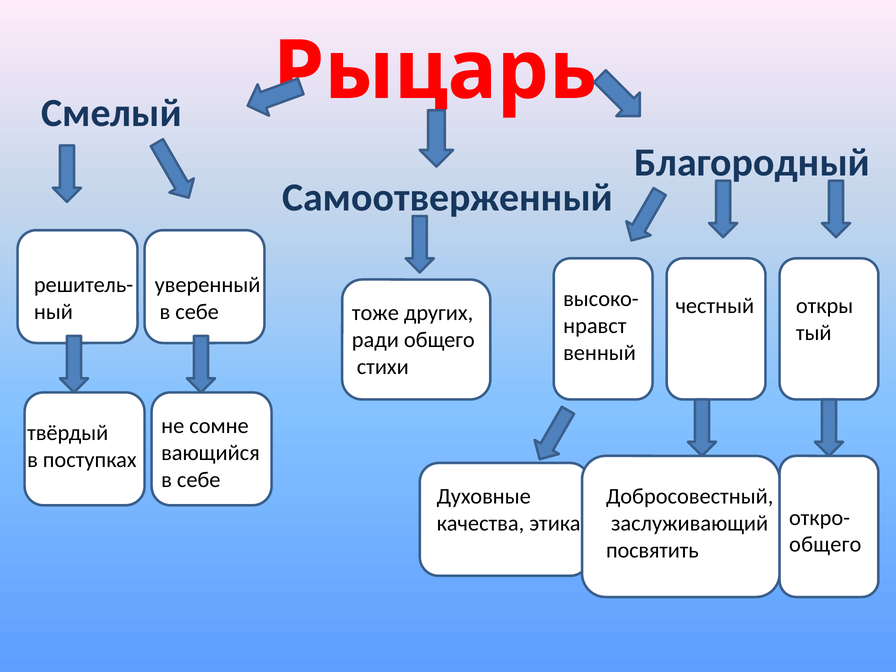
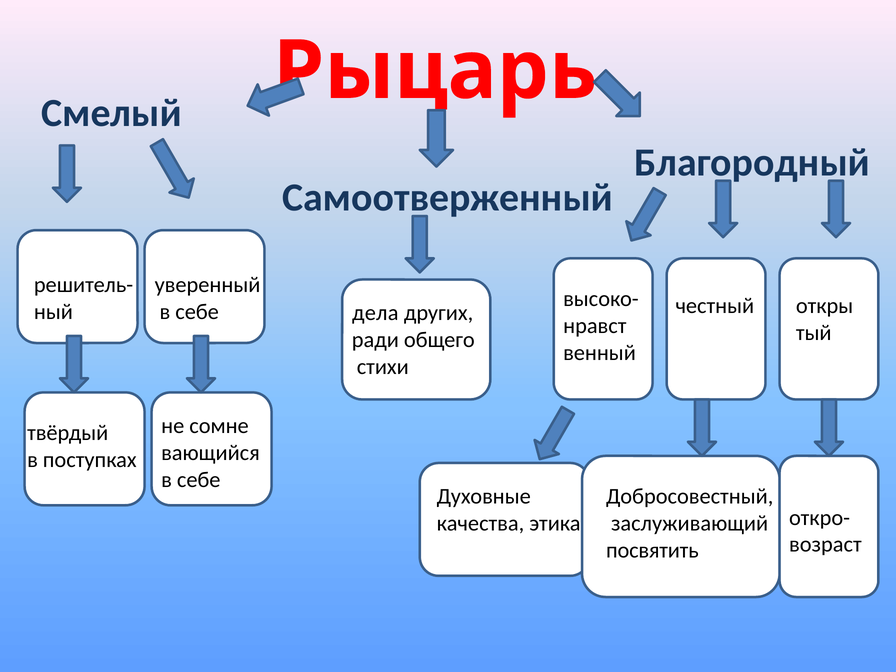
тоже: тоже -> дела (375, 313)
общего: общего -> возраст (825, 545)
